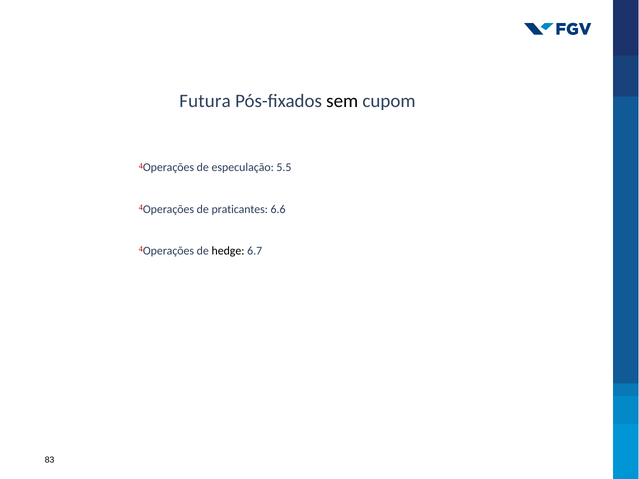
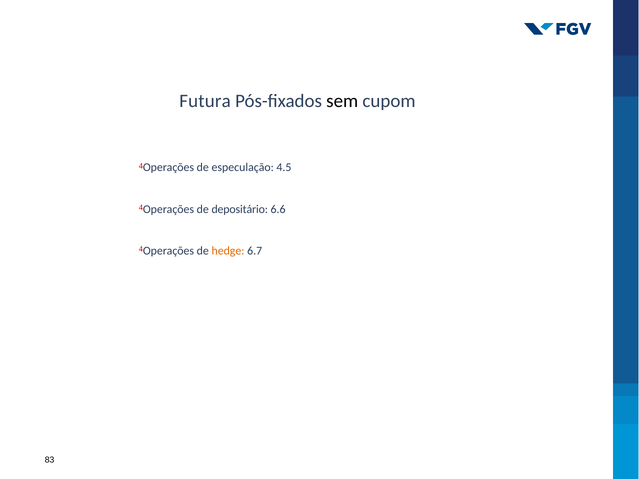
5.5: 5.5 -> 4.5 (284, 168)
praticantes: praticantes -> depositário (240, 209)
hedge colour: black -> orange (228, 251)
